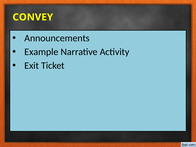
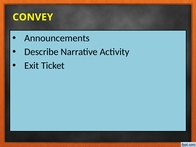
Example: Example -> Describe (41, 52)
